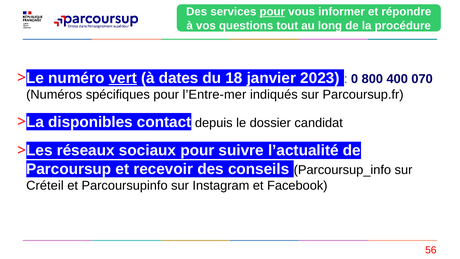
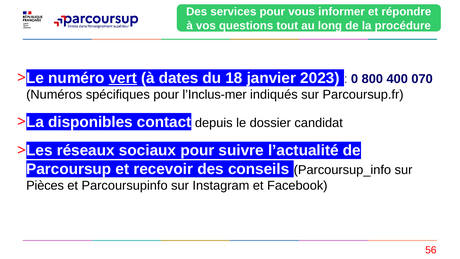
pour underline: present -> none (272, 12)
l’Entre-mer: l’Entre-mer -> l’Inclus-mer (215, 95)
Créteil: Créteil -> Pièces (45, 186)
